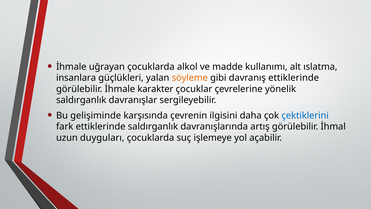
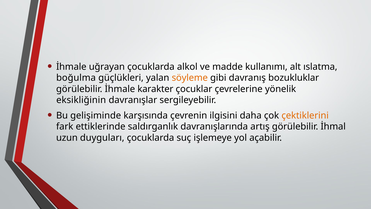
insanlara: insanlara -> boğulma (76, 78)
davranış ettiklerinde: ettiklerinde -> bozukluklar (294, 78)
saldırganlık: saldırganlık -> eksikliğinin (81, 100)
çektiklerini colour: blue -> orange (305, 115)
